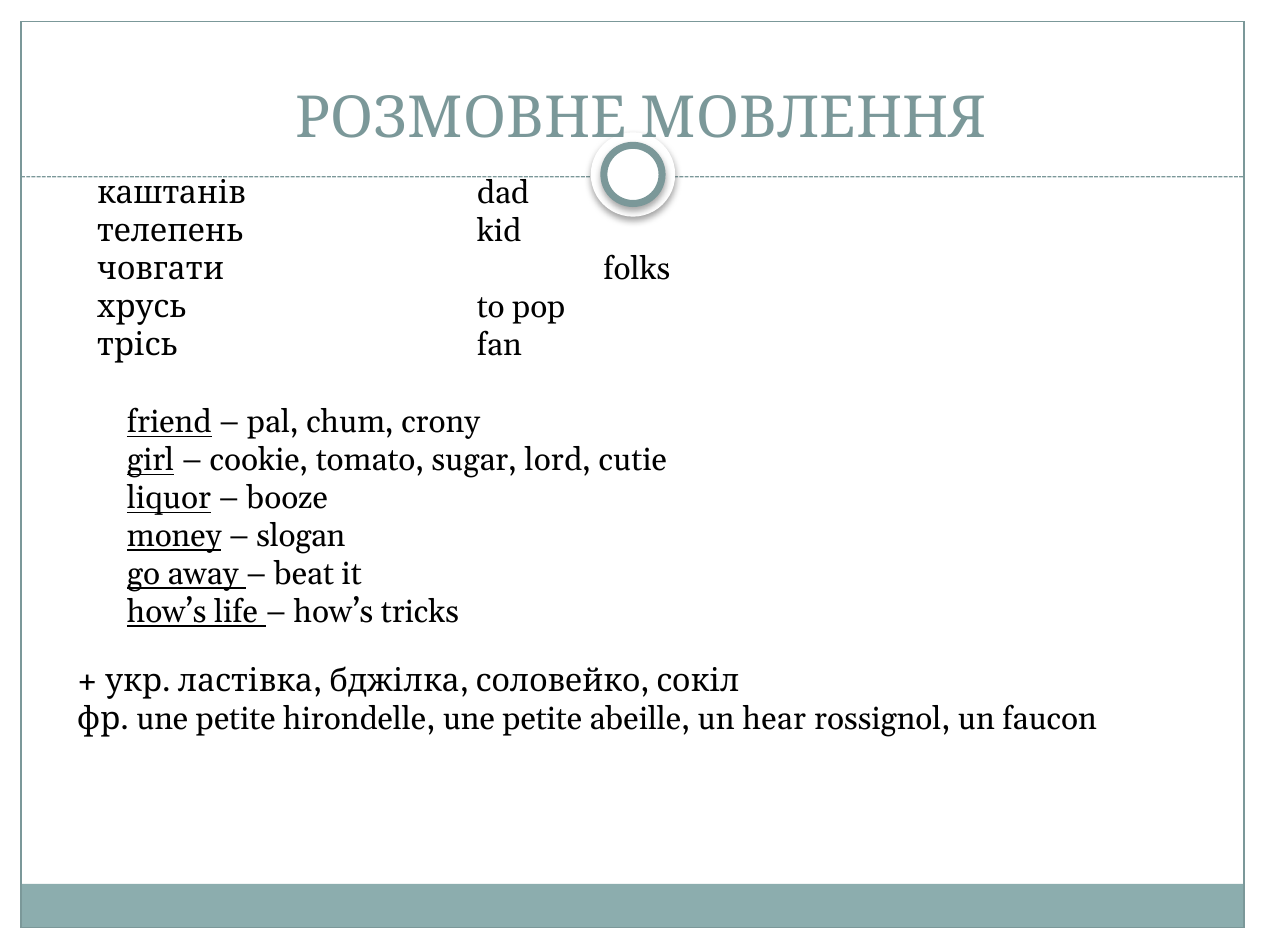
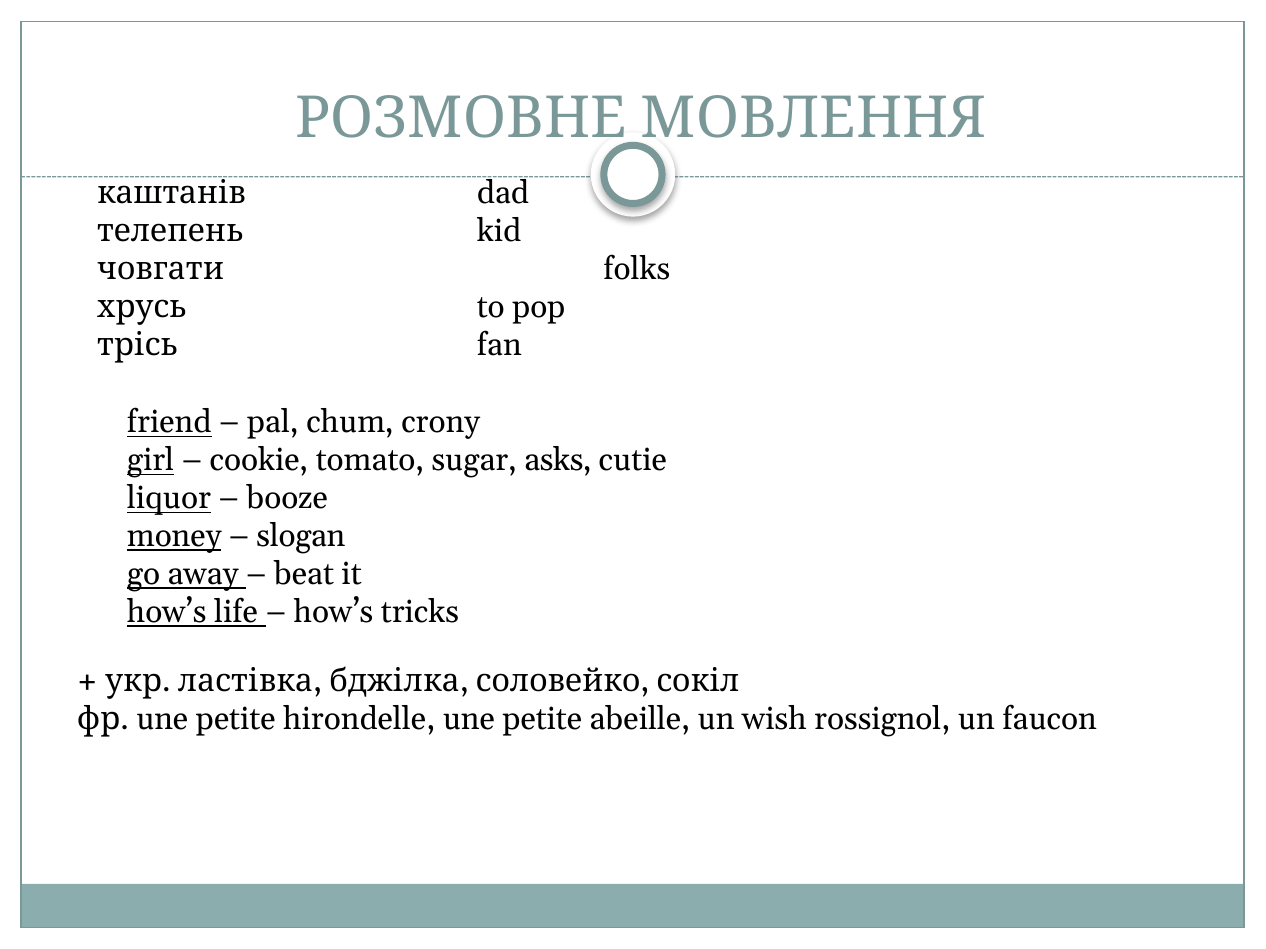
lord: lord -> asks (558, 460)
hear: hear -> wish (774, 720)
